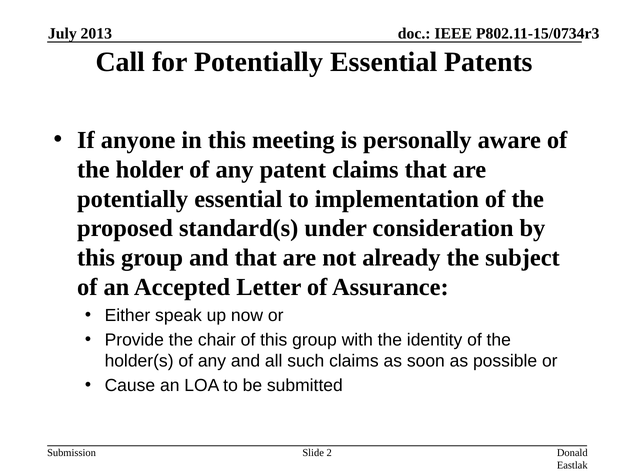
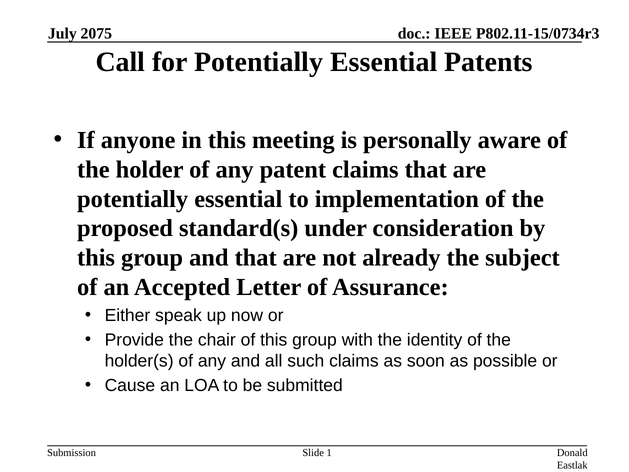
2013: 2013 -> 2075 (96, 34)
2: 2 -> 1 (329, 452)
